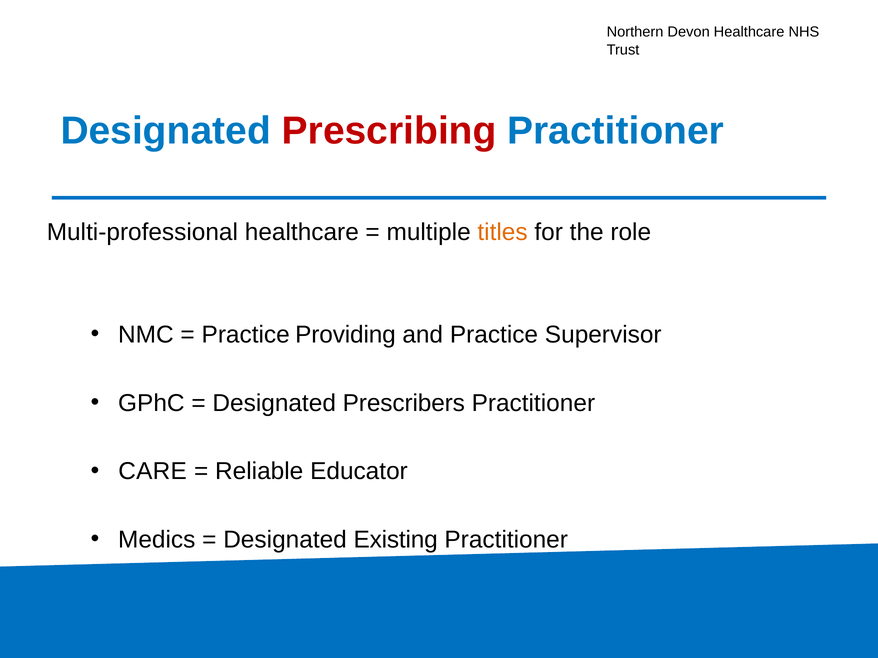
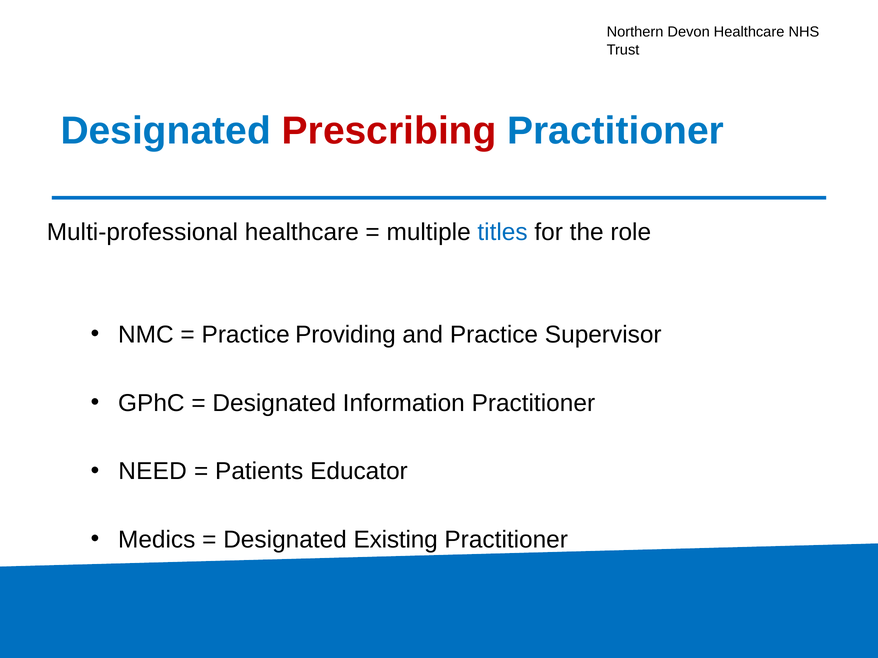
titles colour: orange -> blue (503, 232)
Prescribers: Prescribers -> Information (404, 403)
CARE: CARE -> NEED (153, 472)
Reliable: Reliable -> Patients (259, 472)
